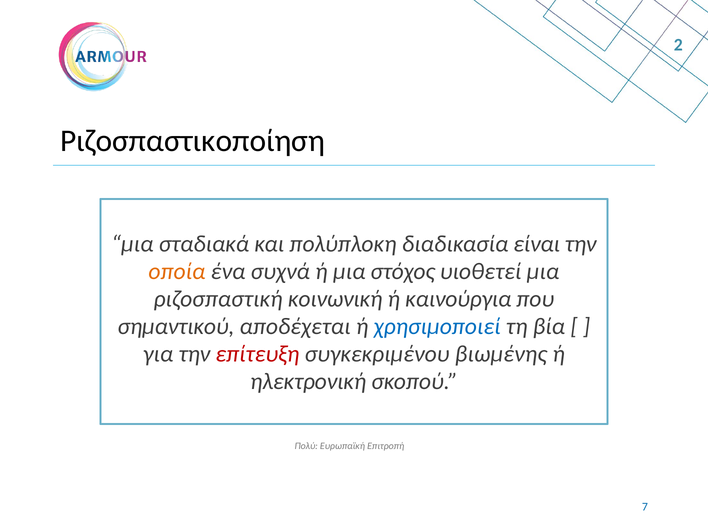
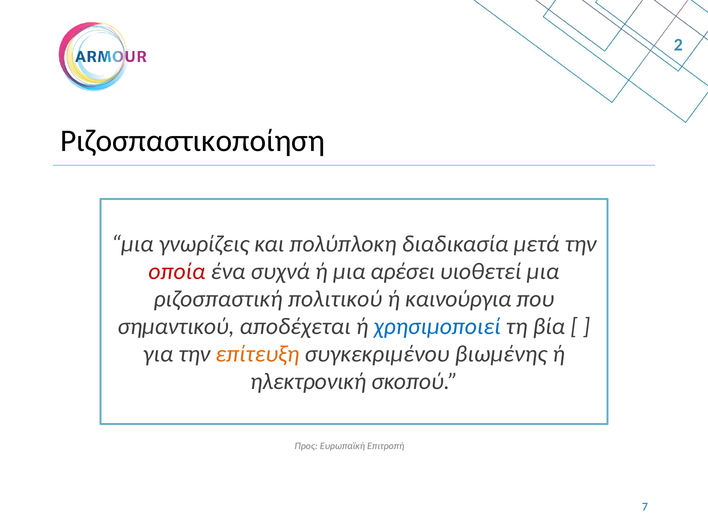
σταδιακά: σταδιακά -> γνωρίζεις (204, 244)
είναι: είναι -> μετά (537, 244)
οποία colour: orange -> red (177, 271)
στόχος: στόχος -> αρέσει (403, 271)
κοινωνική: κοινωνική -> πολιτικού (335, 299)
επίτευξη colour: red -> orange (257, 354)
Πολύ: Πολύ -> Προς (306, 446)
